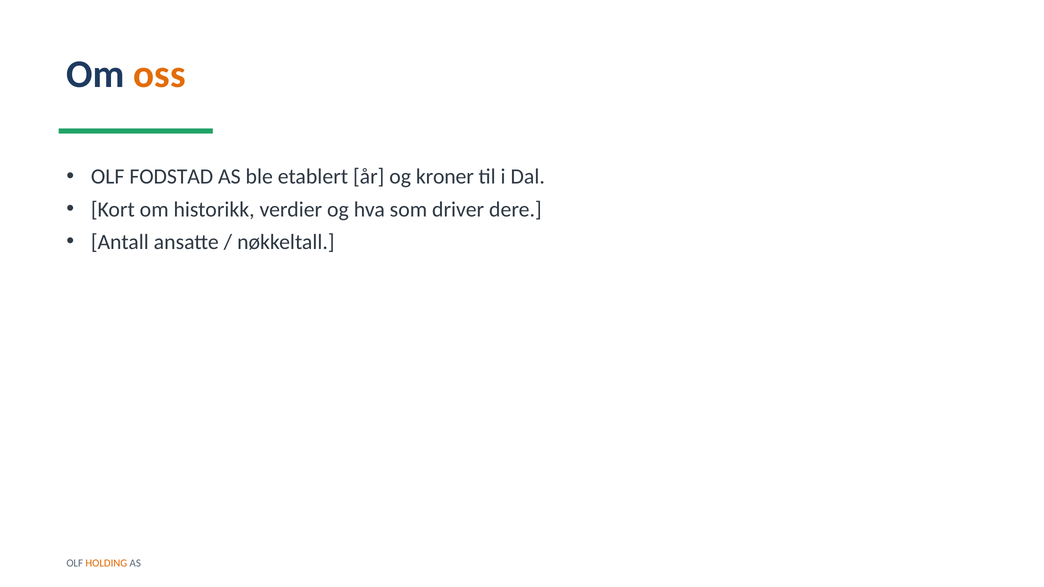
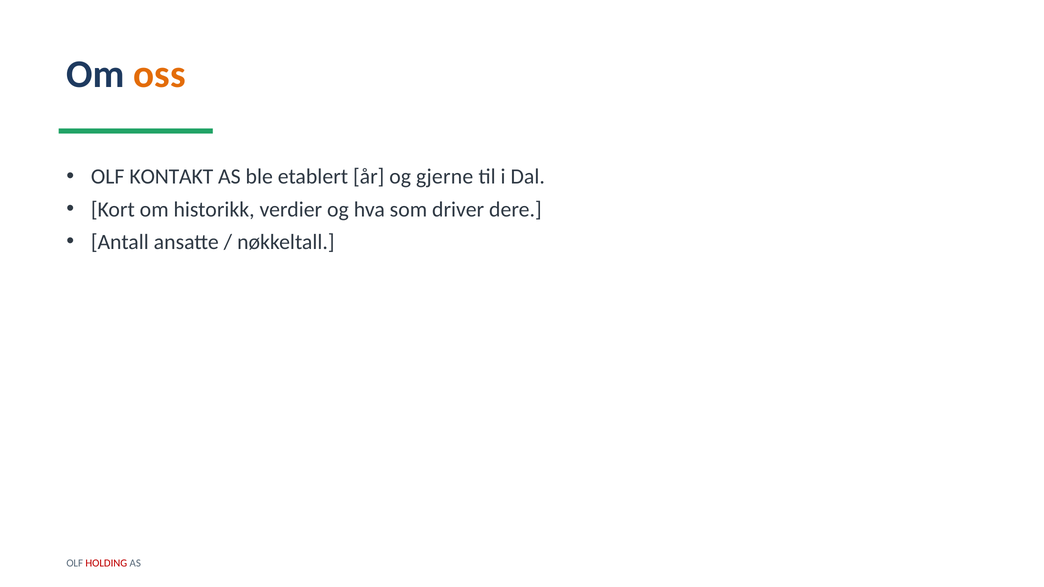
FODSTAD: FODSTAD -> KONTAKT (171, 177)
kroner: kroner -> gjerne (445, 177)
HOLDING colour: orange -> red (106, 563)
